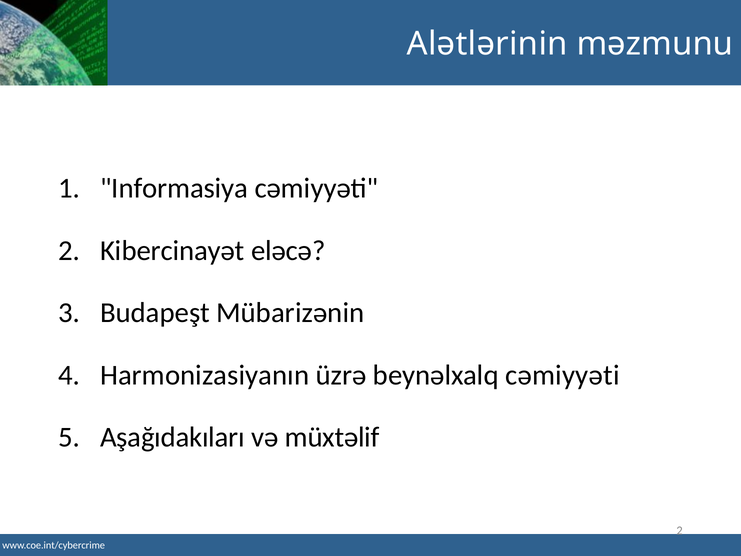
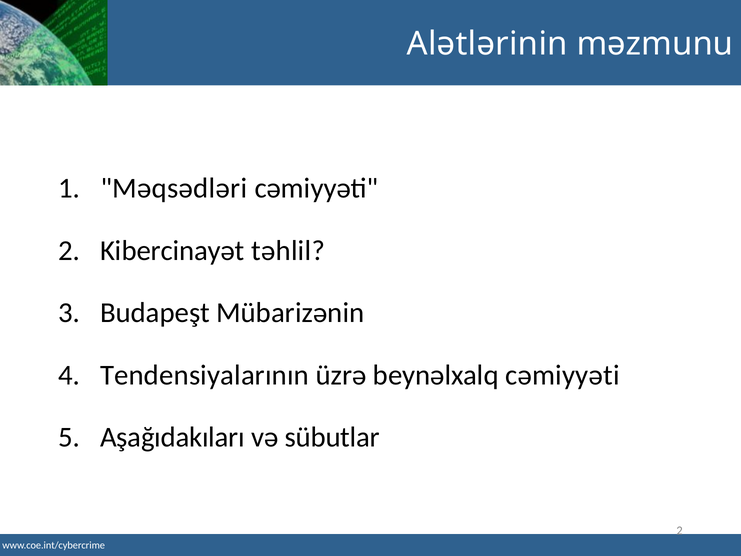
Informasiya: Informasiya -> Məqsədləri (174, 188)
eləcə: eləcə -> təhlil (288, 250)
Harmonizasiyanın: Harmonizasiyanın -> Tendensiyalarının (205, 375)
müxtəlif: müxtəlif -> sübutlar (332, 437)
